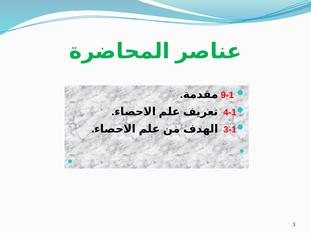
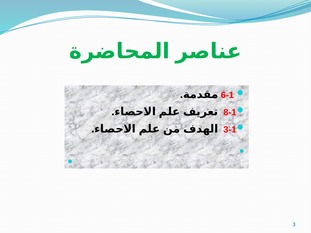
9-1: 9-1 -> 6-1 (227, 95)
4-1: 4-1 -> 8-1 (230, 113)
